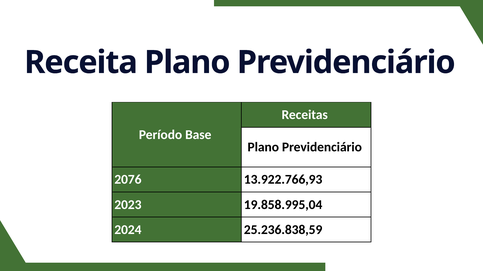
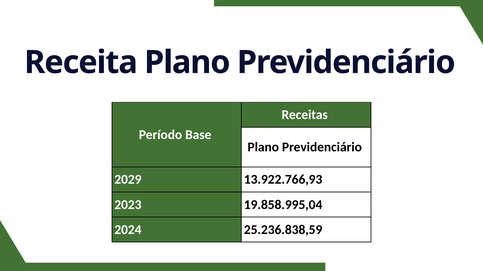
2076: 2076 -> 2029 (128, 180)
